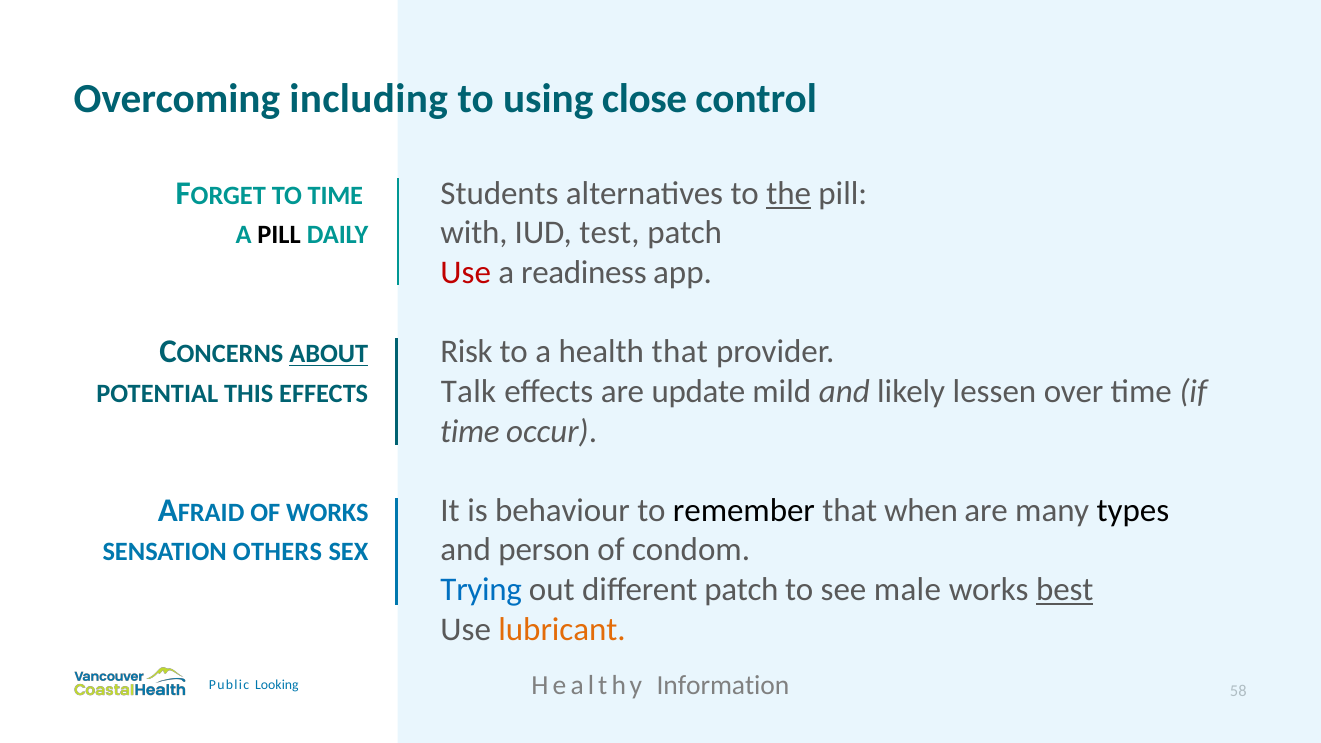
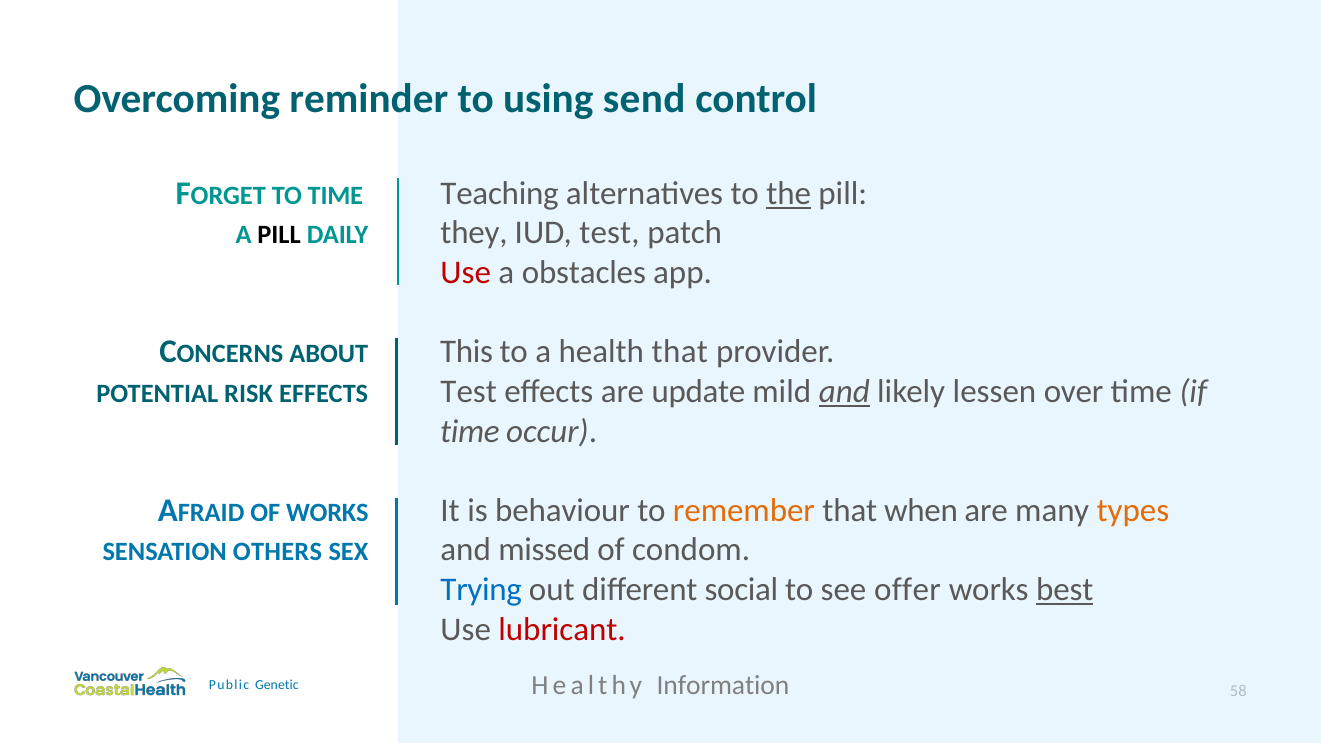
including: including -> reminder (369, 99)
close: close -> send (644, 99)
Students: Students -> Teaching (500, 193)
with: with -> they (474, 233)
readiness: readiness -> obstacles (584, 273)
ABOUT underline: present -> none (329, 354)
Risk: Risk -> This (467, 352)
Talk: Talk -> Test (469, 392)
and underline: none -> present (844, 392)
THIS: THIS -> RISK (249, 394)
remember colour: black -> orange (744, 510)
types colour: black -> orange (1133, 510)
person: person -> missed (544, 550)
different patch: patch -> social (741, 590)
male: male -> offer (907, 590)
lubricant colour: orange -> red (562, 629)
Looking: Looking -> Genetic (277, 685)
